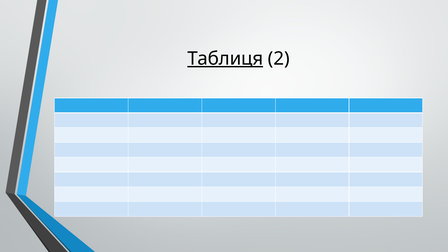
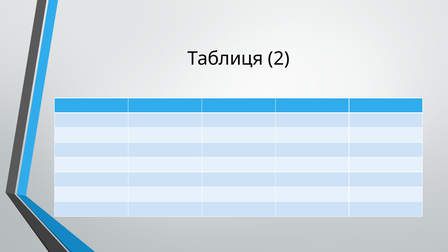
Таблиця underline: present -> none (225, 59)
